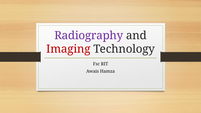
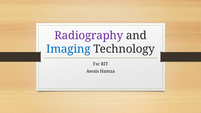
Imaging colour: red -> blue (68, 49)
